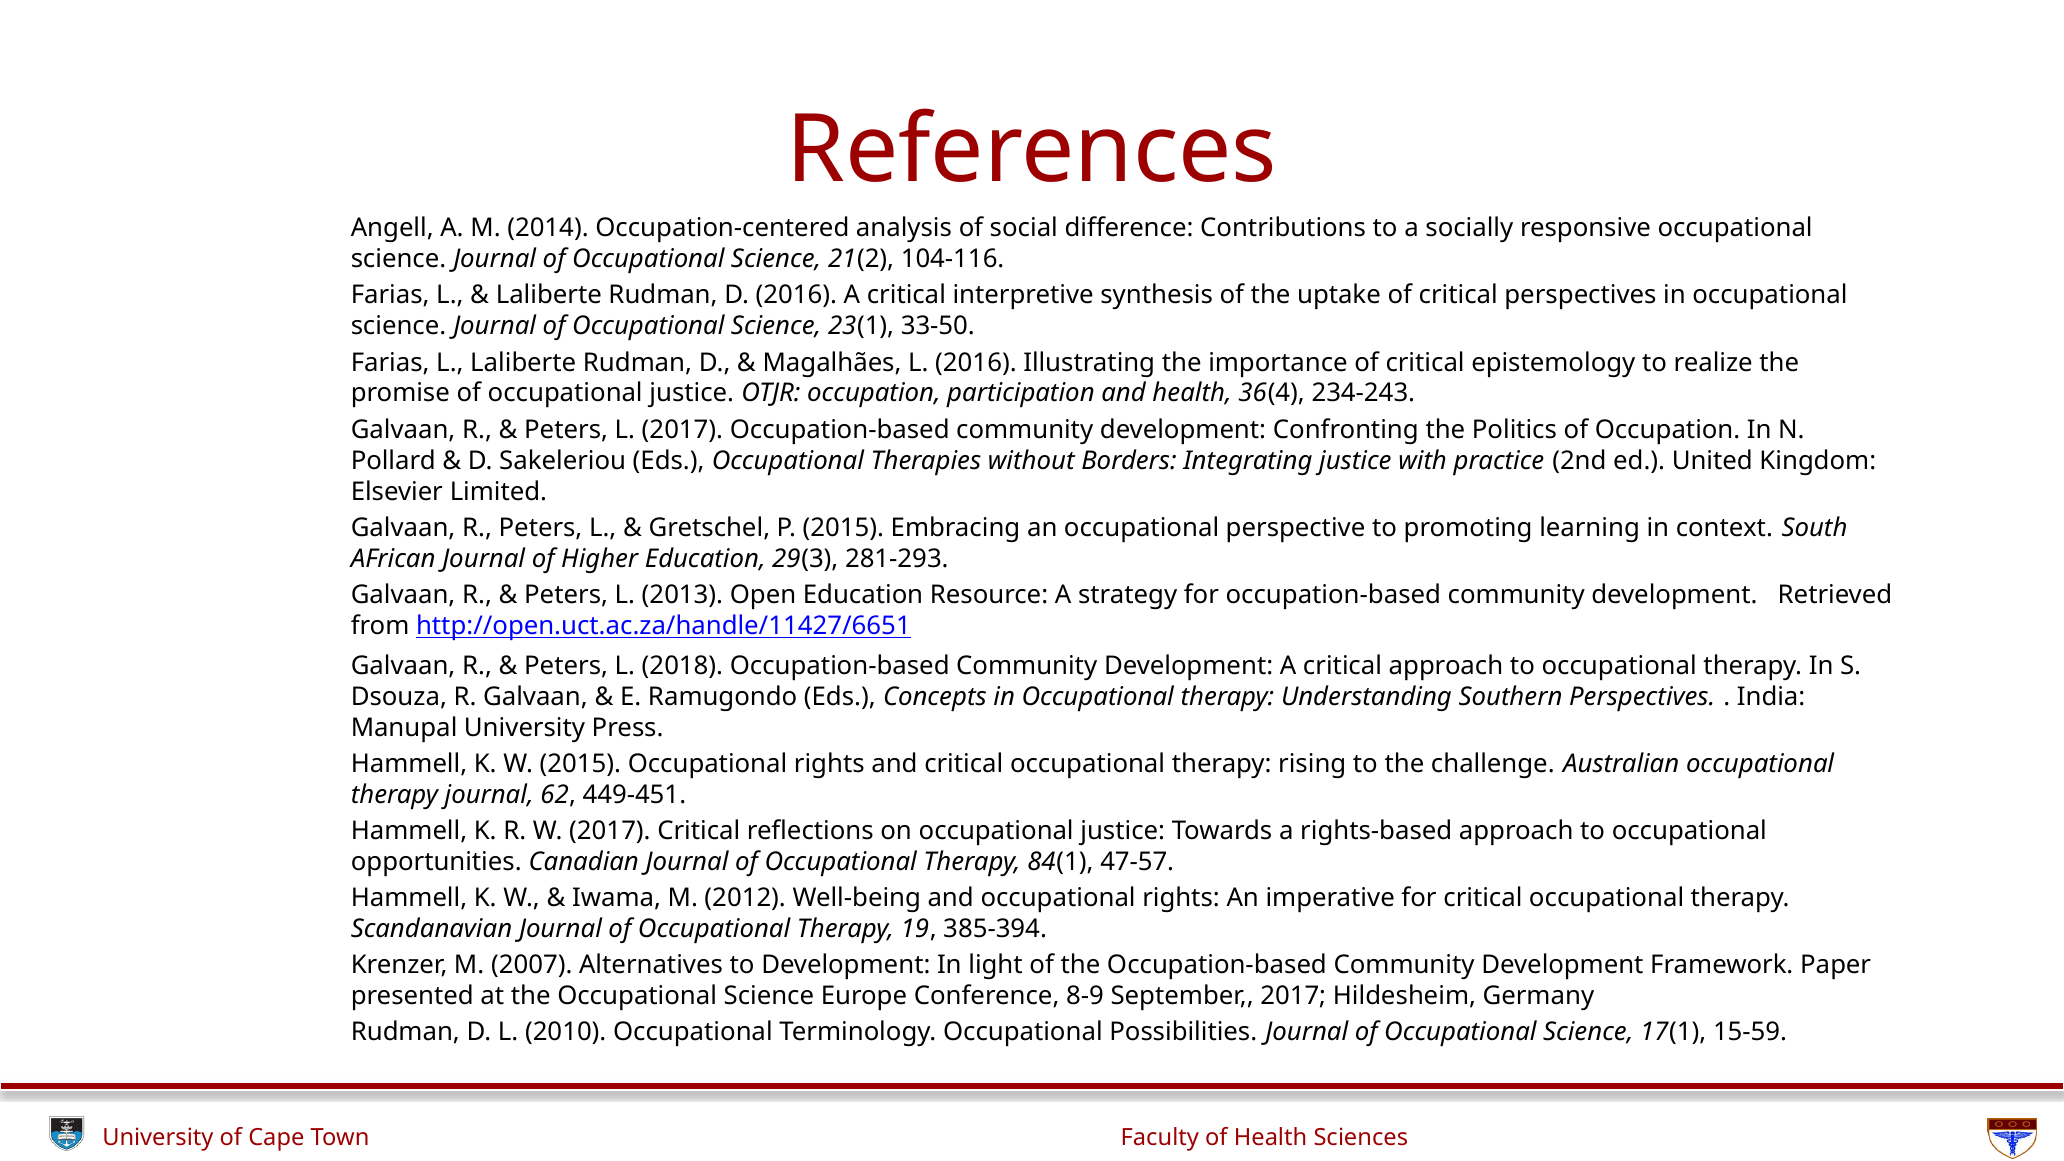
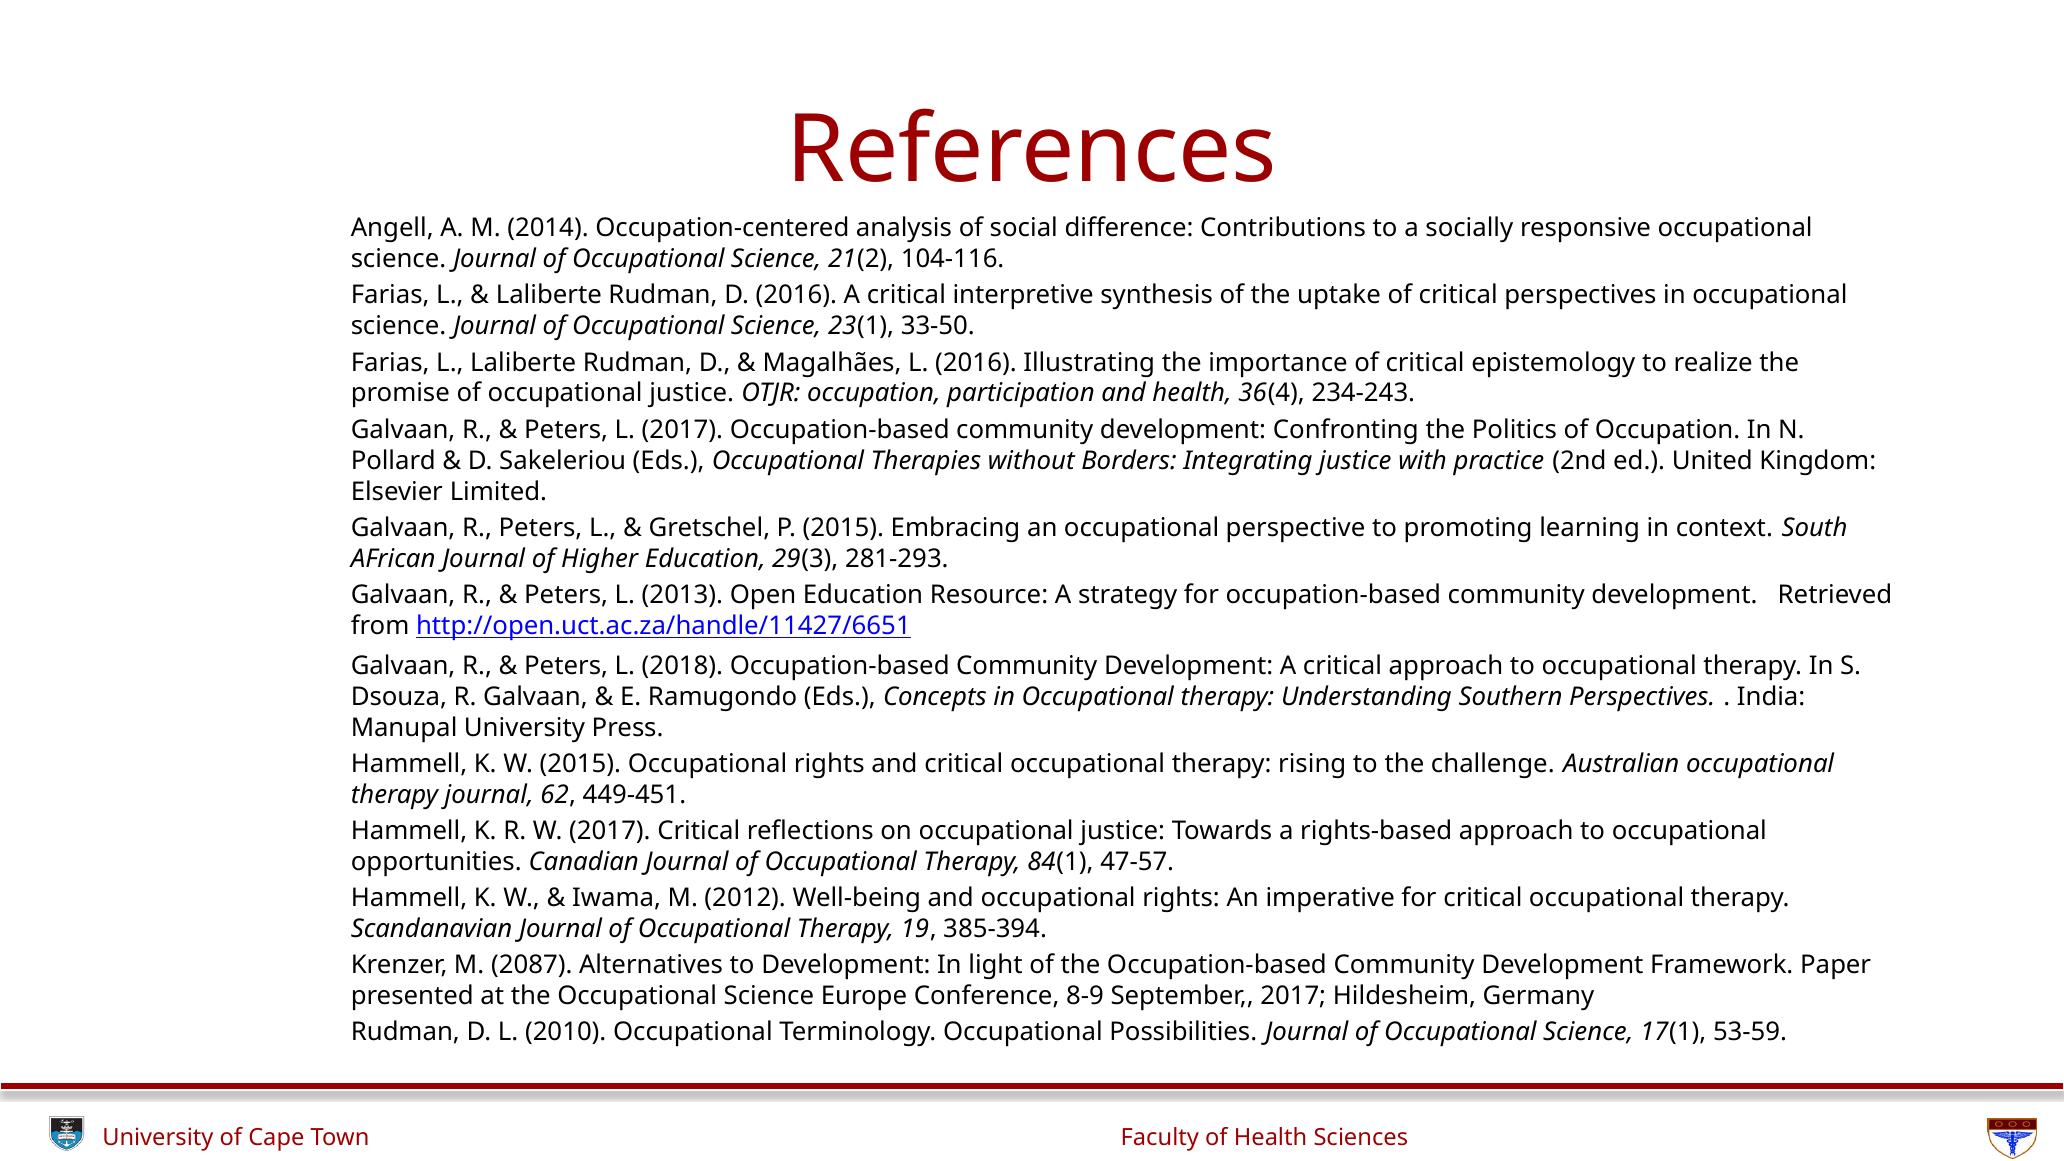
2007: 2007 -> 2087 (532, 965)
15-59: 15-59 -> 53-59 (1750, 1032)
